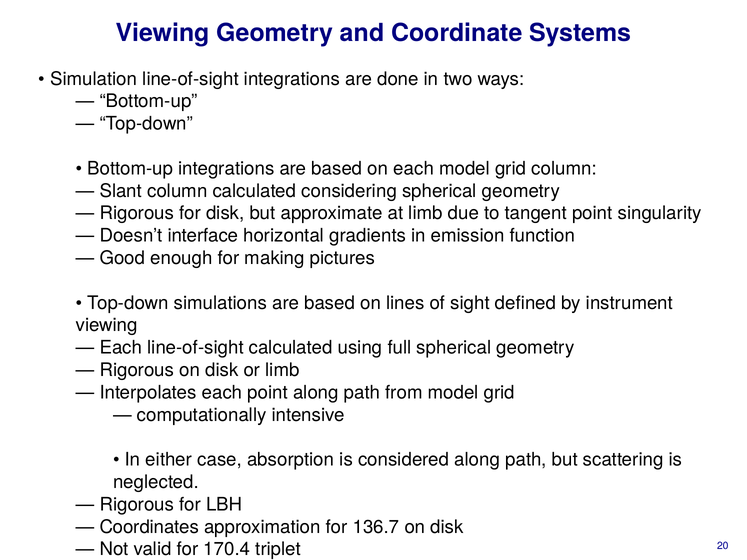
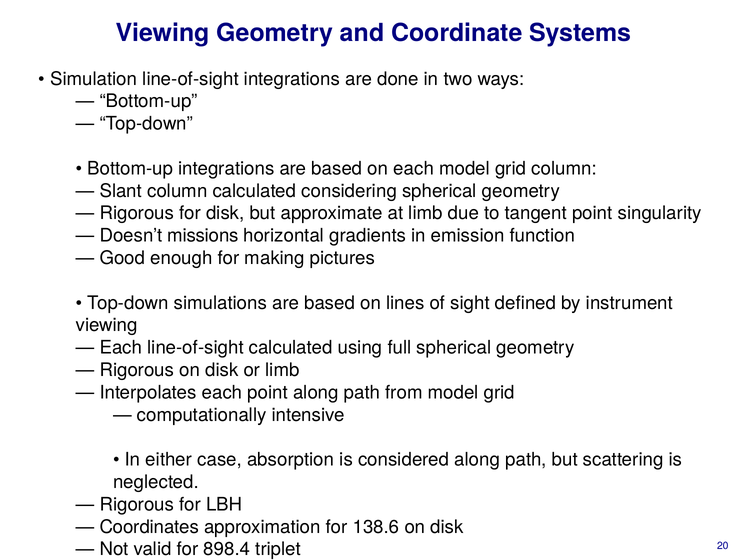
interface: interface -> missions (203, 236)
136.7: 136.7 -> 138.6 (376, 527)
170.4: 170.4 -> 898.4 (227, 550)
